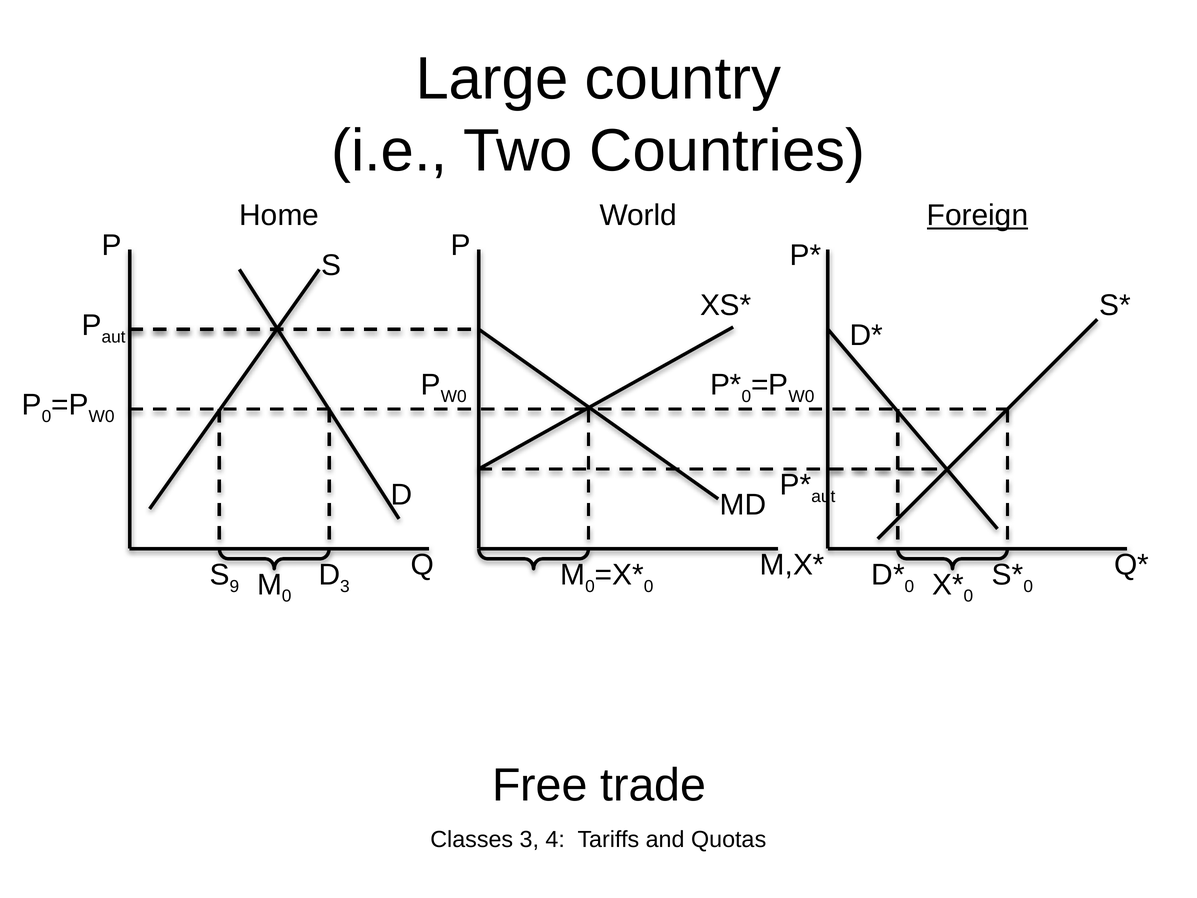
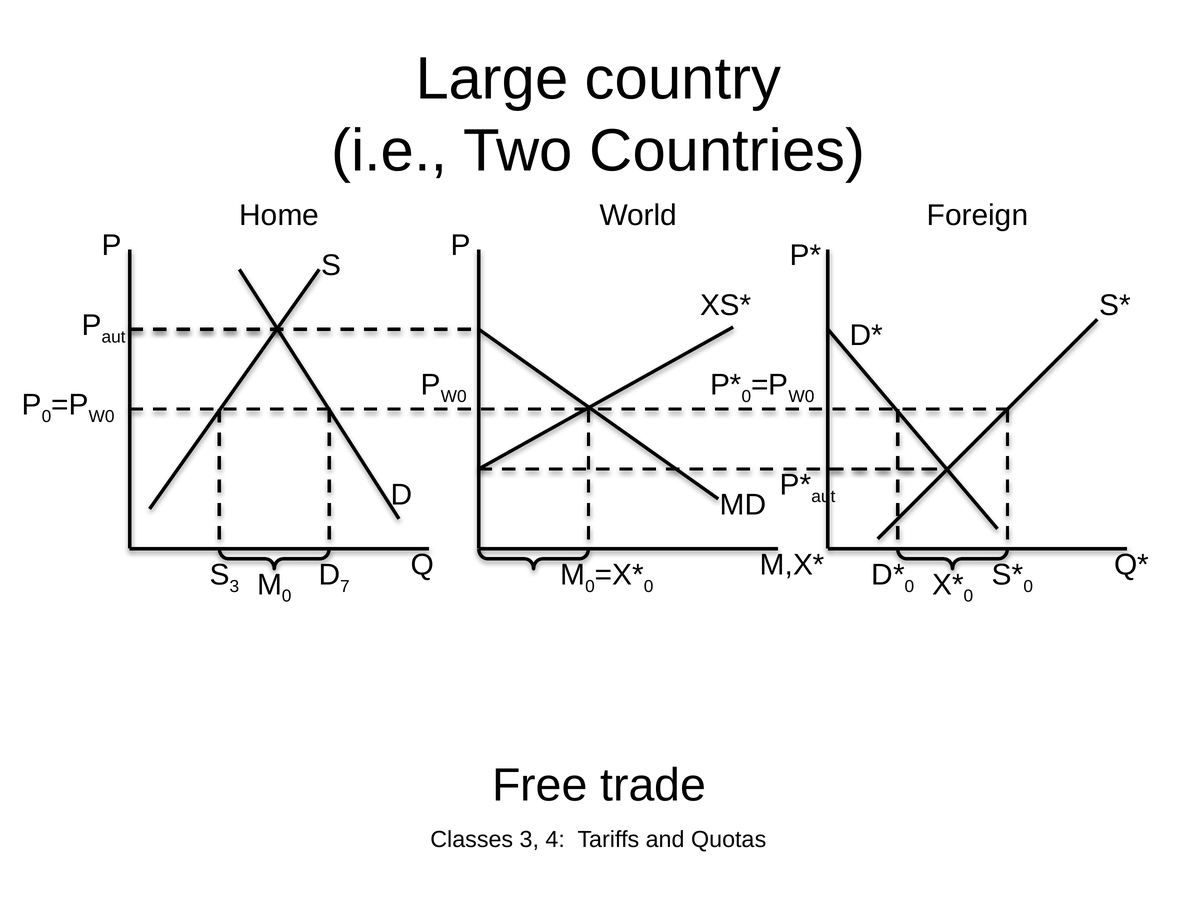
Foreign underline: present -> none (978, 215)
9: 9 -> 3 (234, 586)
3: 3 -> 7 (345, 586)
